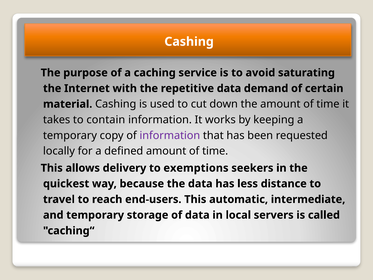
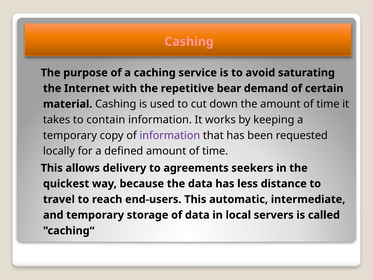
Cashing colour: white -> pink (189, 42)
repetitive data: data -> bear (229, 88)
exemptions: exemptions -> agreements (196, 168)
